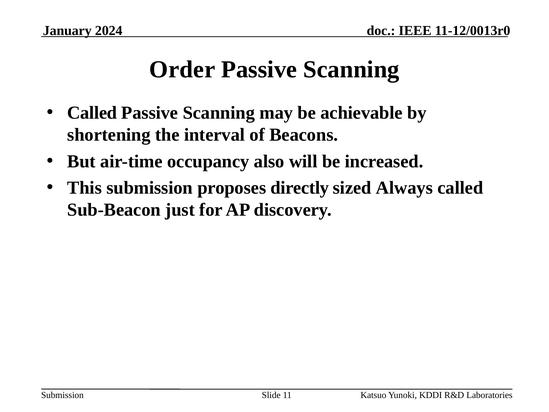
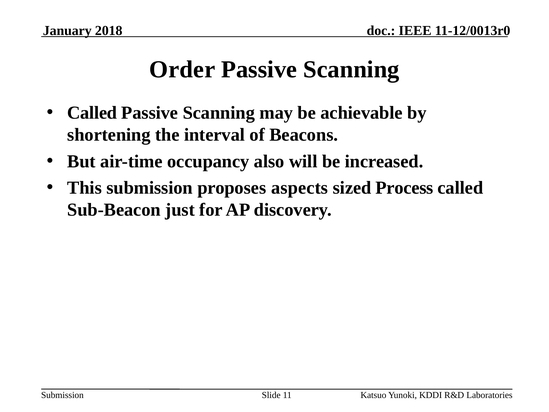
2024: 2024 -> 2018 (109, 31)
directly: directly -> aspects (300, 188)
Always: Always -> Process (405, 188)
